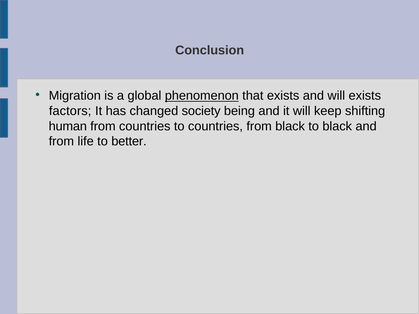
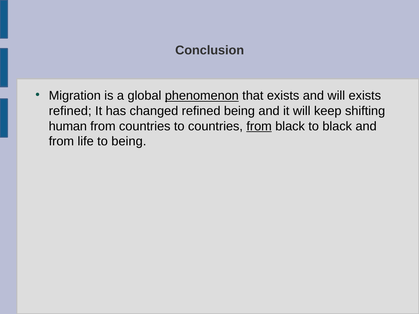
factors: factors -> refined (70, 111)
changed society: society -> refined (201, 111)
from underline: none -> present (259, 126)
to better: better -> being (129, 141)
